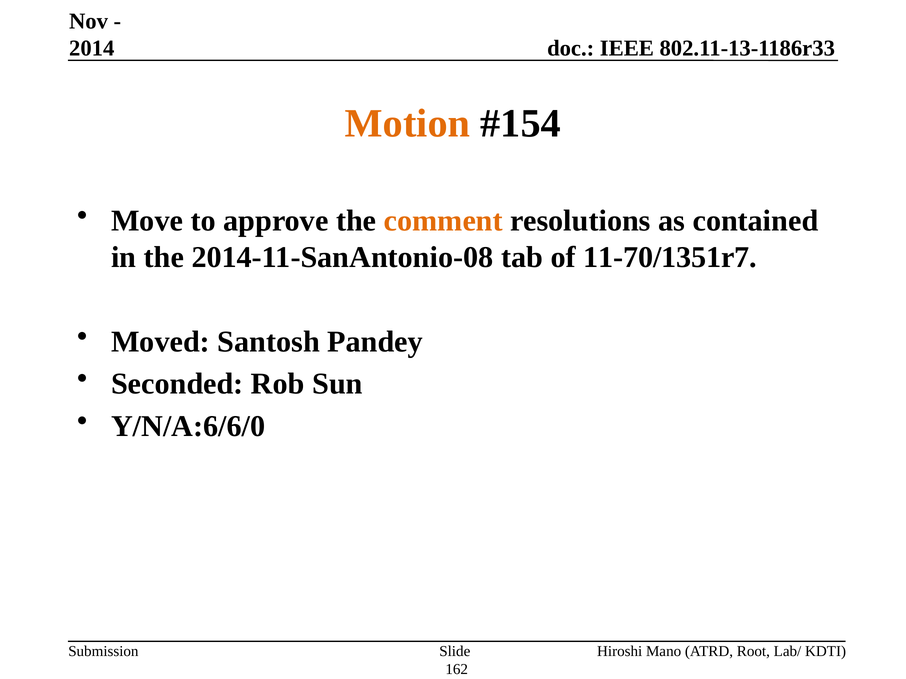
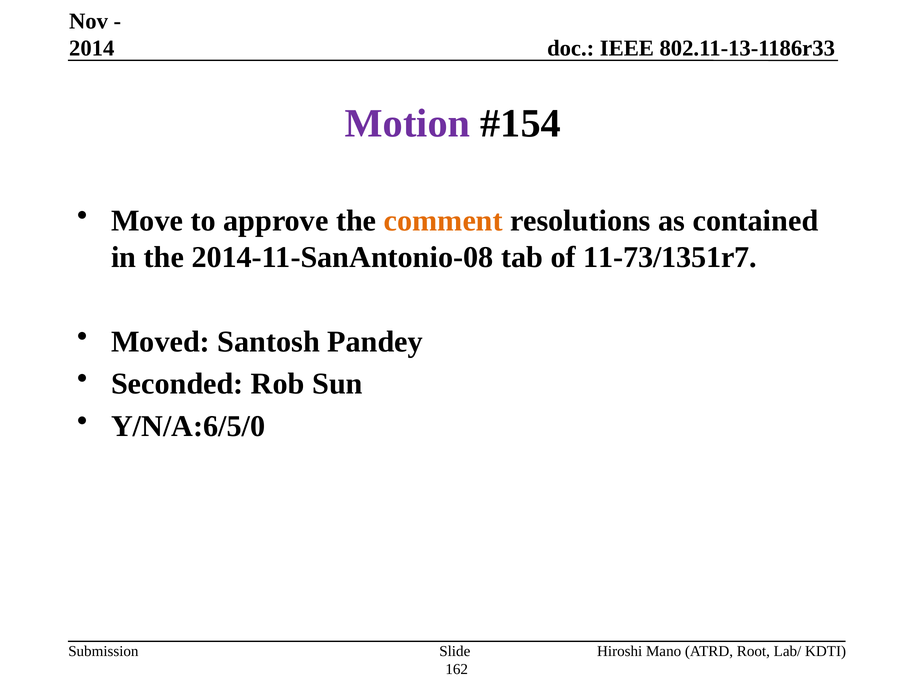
Motion colour: orange -> purple (408, 124)
11-70/1351r7: 11-70/1351r7 -> 11-73/1351r7 (670, 257)
Y/N/A:6/6/0: Y/N/A:6/6/0 -> Y/N/A:6/5/0 (188, 426)
